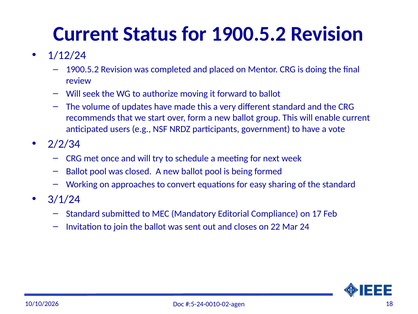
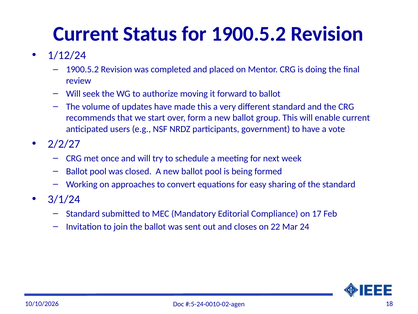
2/2/34: 2/2/34 -> 2/2/27 (64, 144)
